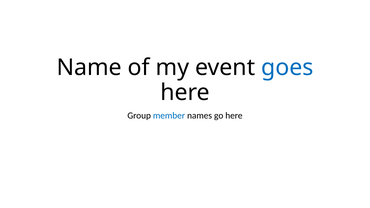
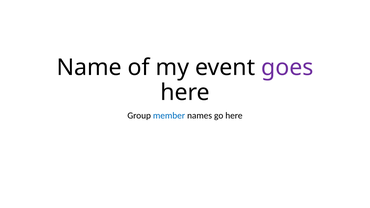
goes colour: blue -> purple (287, 68)
